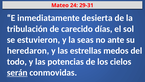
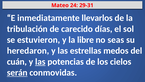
desierta: desierta -> llevarlos (97, 18)
seas: seas -> libre (85, 40)
ante: ante -> seas (116, 40)
todo: todo -> cuán (17, 61)
las underline: none -> present (40, 61)
